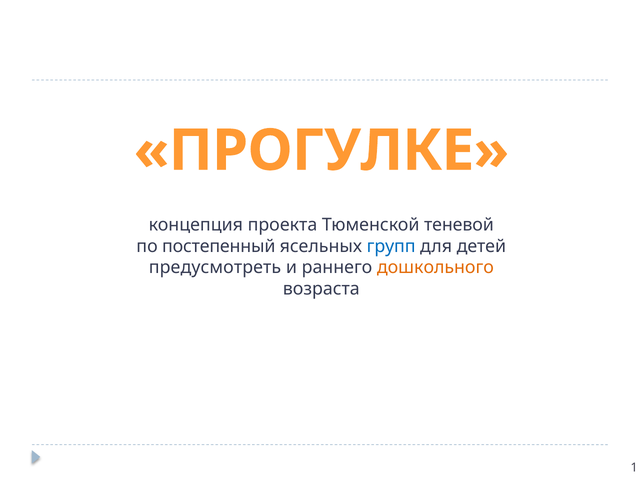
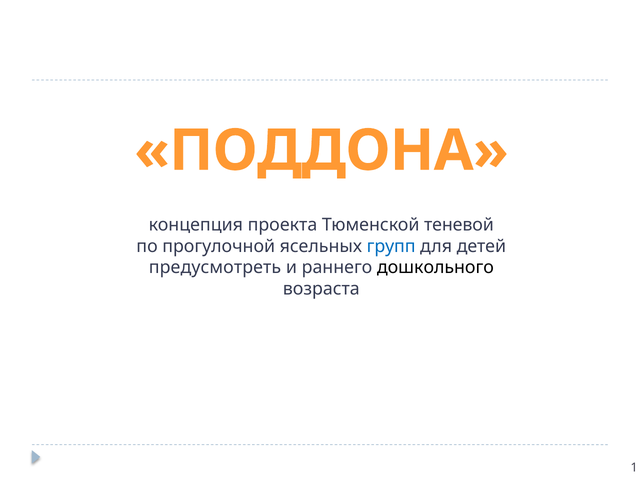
ПРОГУЛКЕ: ПРОГУЛКЕ -> ПОДДОНА (321, 151)
постепенный: постепенный -> прогулочной (219, 246)
дошкольного colour: orange -> black (435, 267)
